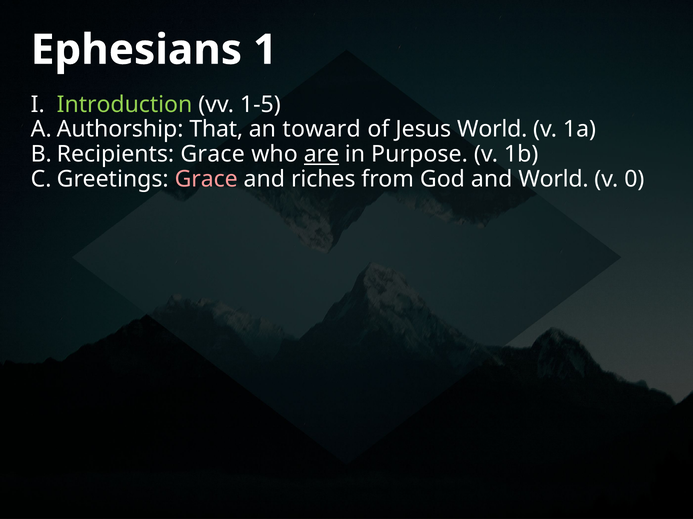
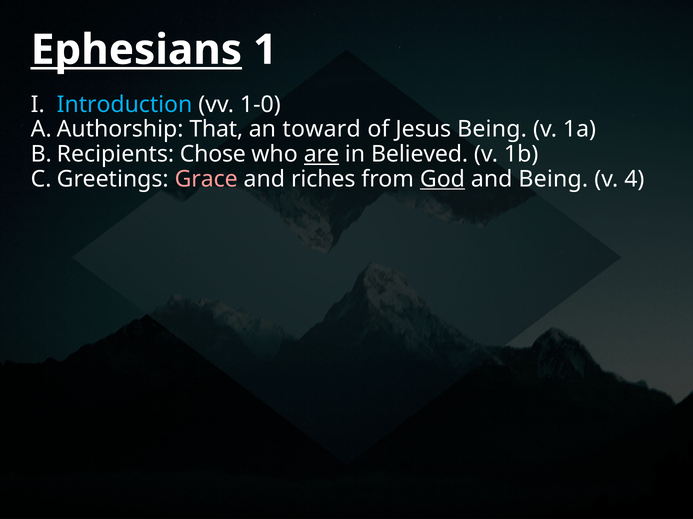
Ephesians underline: none -> present (136, 50)
Introduction colour: light green -> light blue (125, 105)
1-5: 1-5 -> 1-0 (260, 105)
Jesus World: World -> Being (492, 129)
Grace: Grace -> Chose (213, 154)
Purpose: Purpose -> Believed (420, 154)
God underline: none -> present (442, 179)
and World: World -> Being (553, 179)
0: 0 -> 4 (634, 179)
